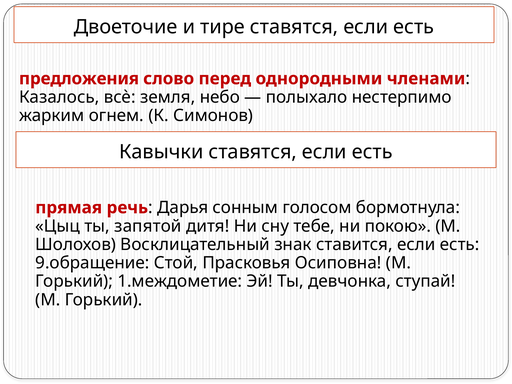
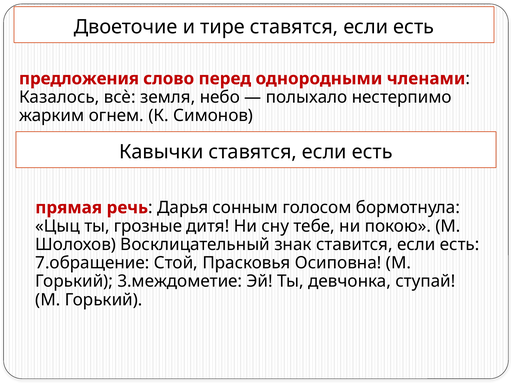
запятой: запятой -> грозные (148, 226)
9.обращение: 9.обращение -> 7.обращение (92, 263)
1.междометие: 1.междометие -> 3.междометие (180, 281)
